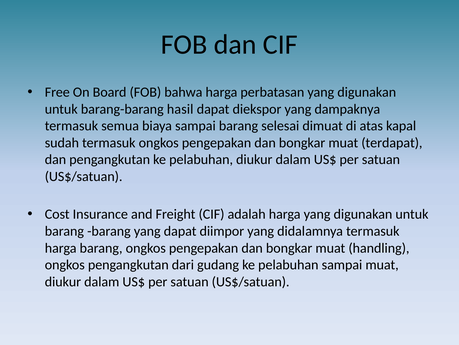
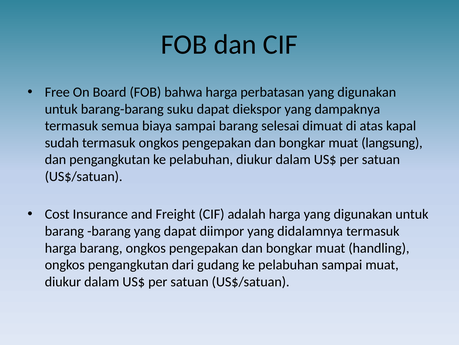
hasil: hasil -> suku (180, 109)
terdapat: terdapat -> langsung (392, 142)
